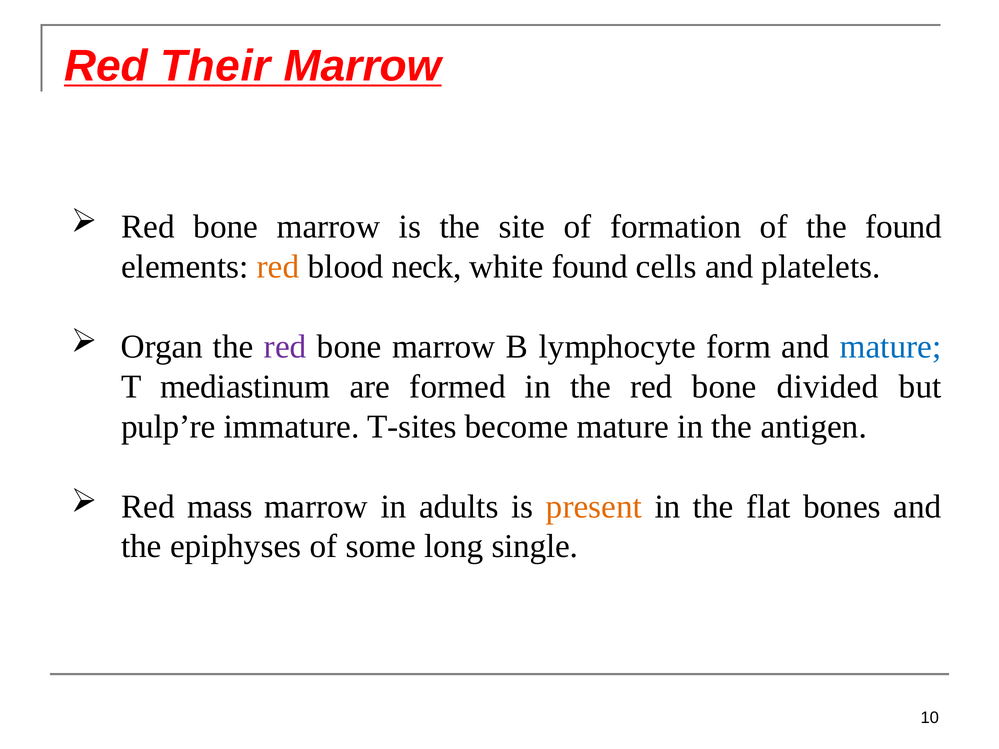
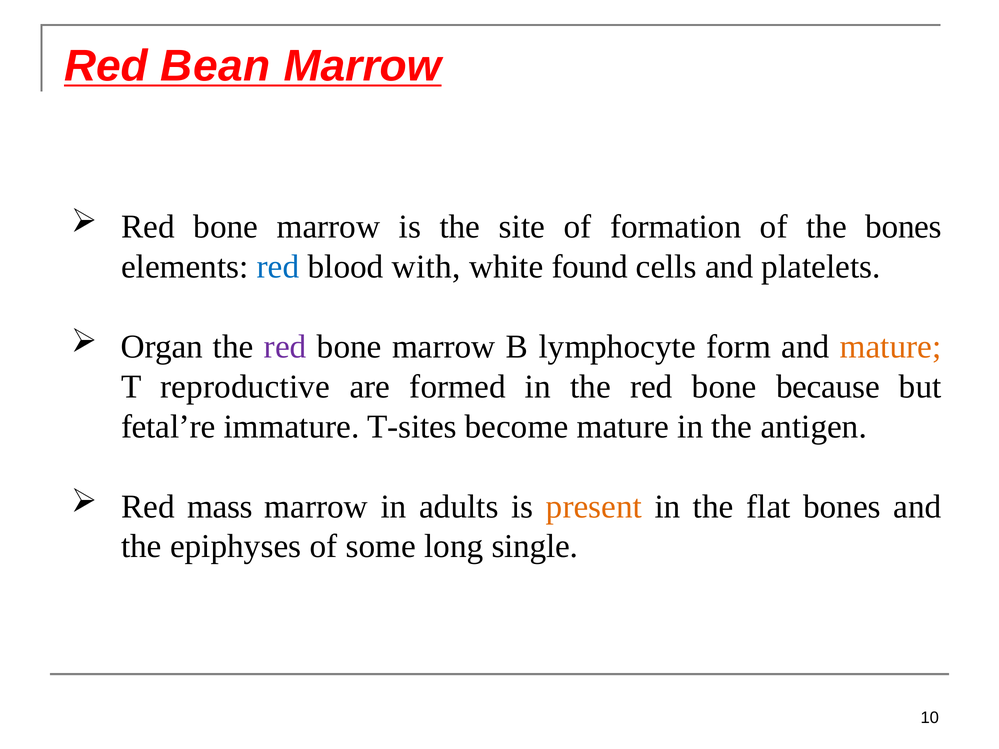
Their: Their -> Bean (215, 66)
the found: found -> bones (904, 227)
red colour: orange -> blue (278, 267)
neck: neck -> with (426, 267)
mature colour: blue -> orange (891, 347)
mediastinum: mediastinum -> reproductive (245, 387)
divided: divided -> because (828, 387)
pulp’re: pulp’re -> fetal’re (168, 427)
